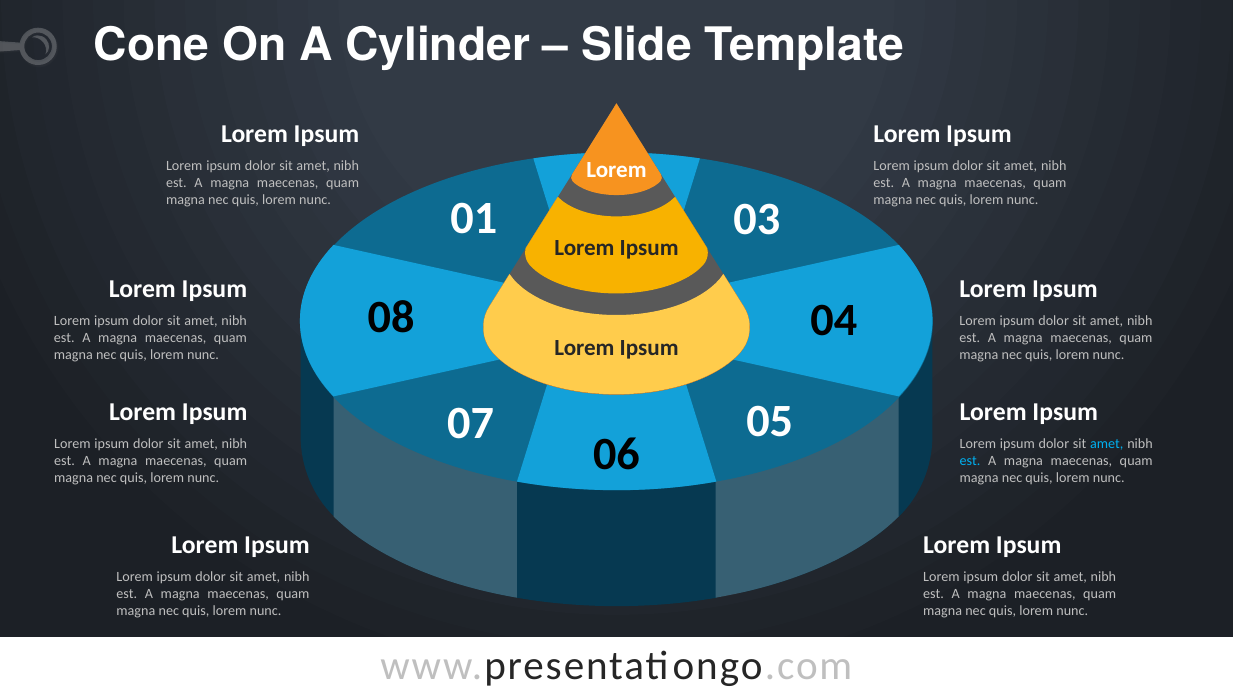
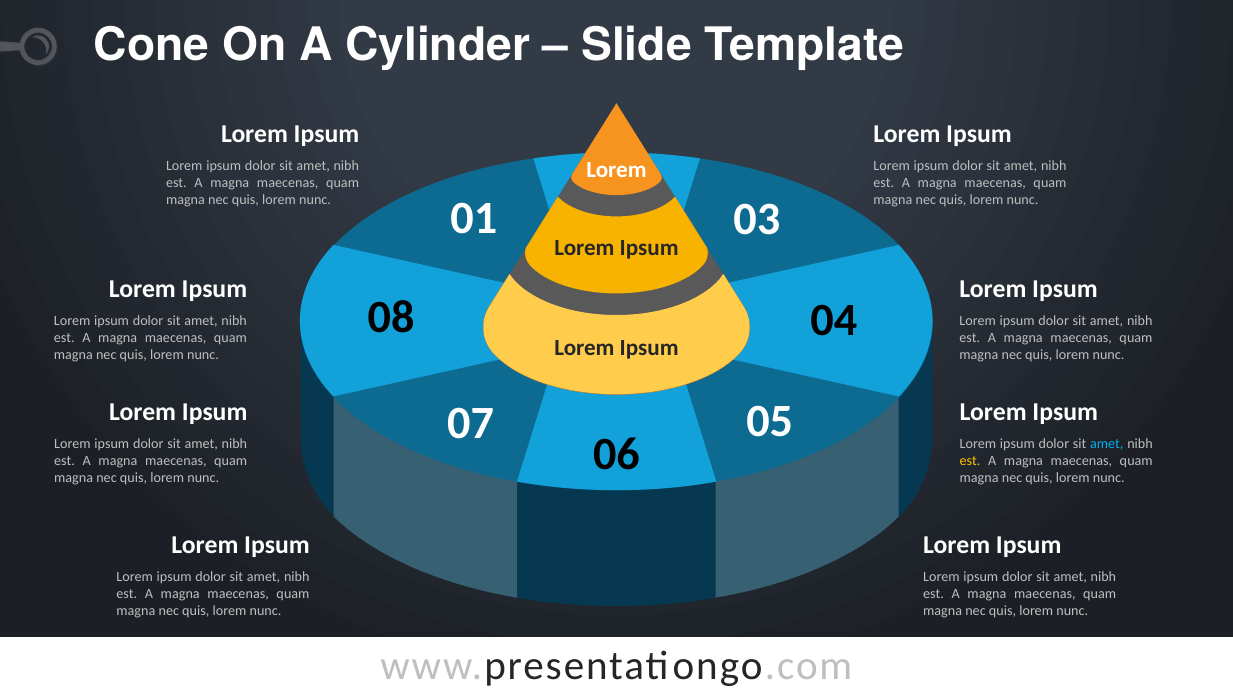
est colour: light blue -> yellow (970, 461)
